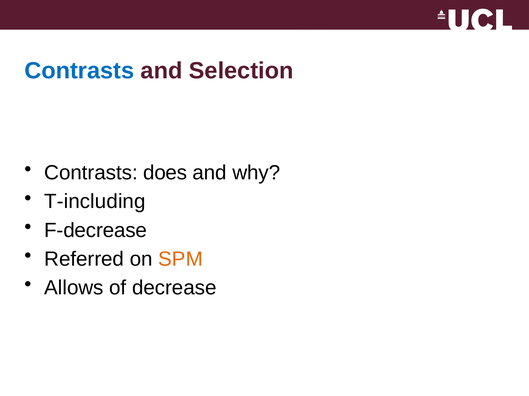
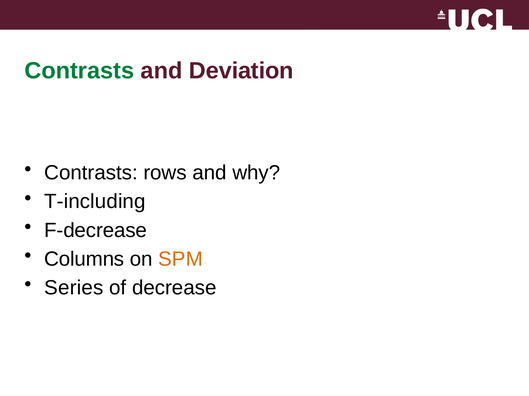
Contrasts colour: blue -> green (79, 71)
Selection: Selection -> Deviation (241, 71)
does: does -> rows (165, 173)
Referred: Referred -> Columns (84, 260)
Allows: Allows -> Series (74, 288)
